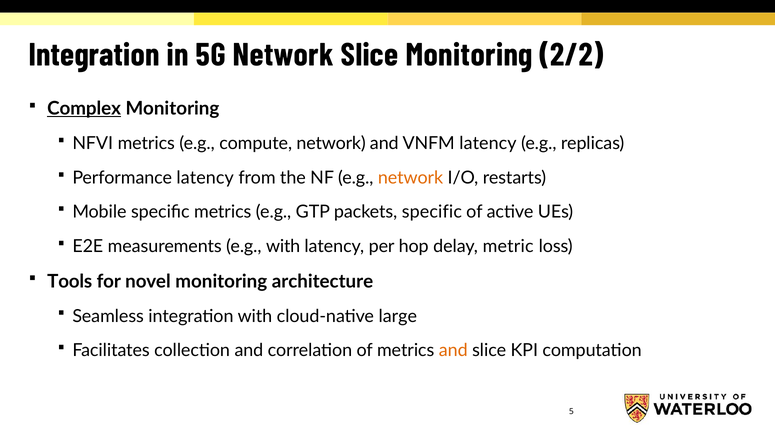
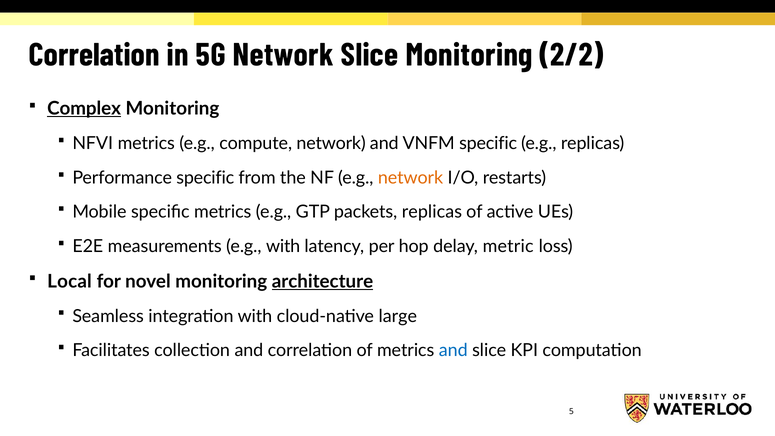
Integration: Integration -> Correlation (94, 55)
VNFM latency: latency -> specific (488, 143)
Performance latency: latency -> specific (205, 178)
packets specific: specific -> replicas (432, 212)
Tools: Tools -> Local (69, 281)
architecture underline: none -> present (323, 281)
and colour: orange -> blue (453, 351)
